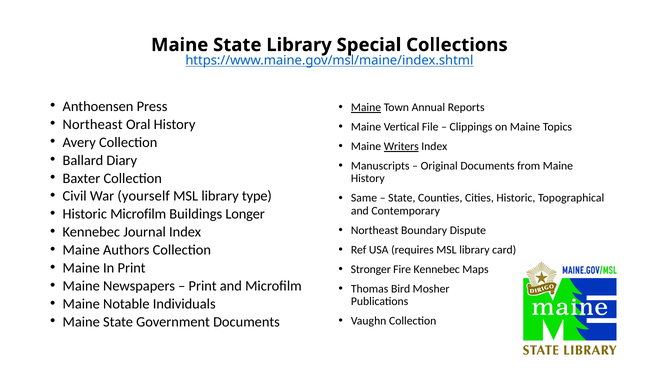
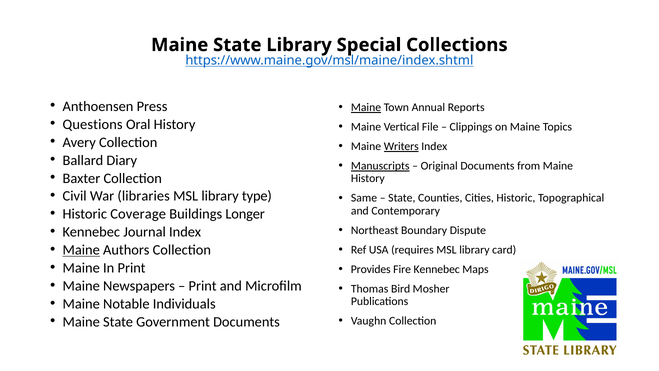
Northeast: Northeast -> Questions (93, 124)
Manuscripts underline: none -> present (380, 166)
yourself: yourself -> libraries (144, 196)
Historic Microfilm: Microfilm -> Coverage (138, 214)
Maine underline: none -> present (81, 250)
Stronger: Stronger -> Provides (371, 269)
